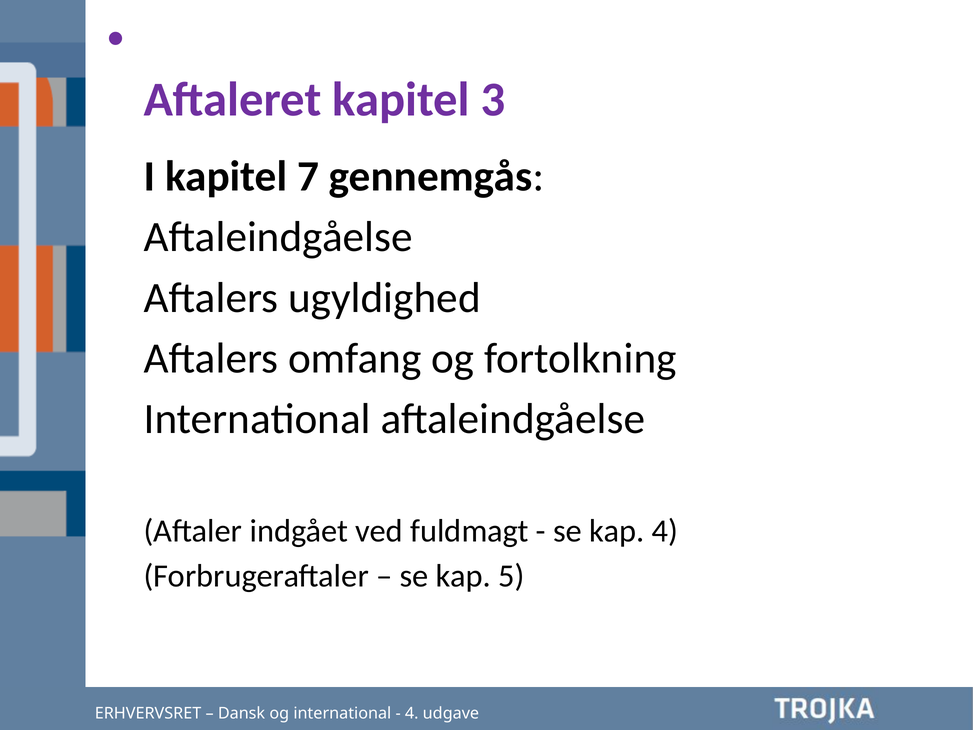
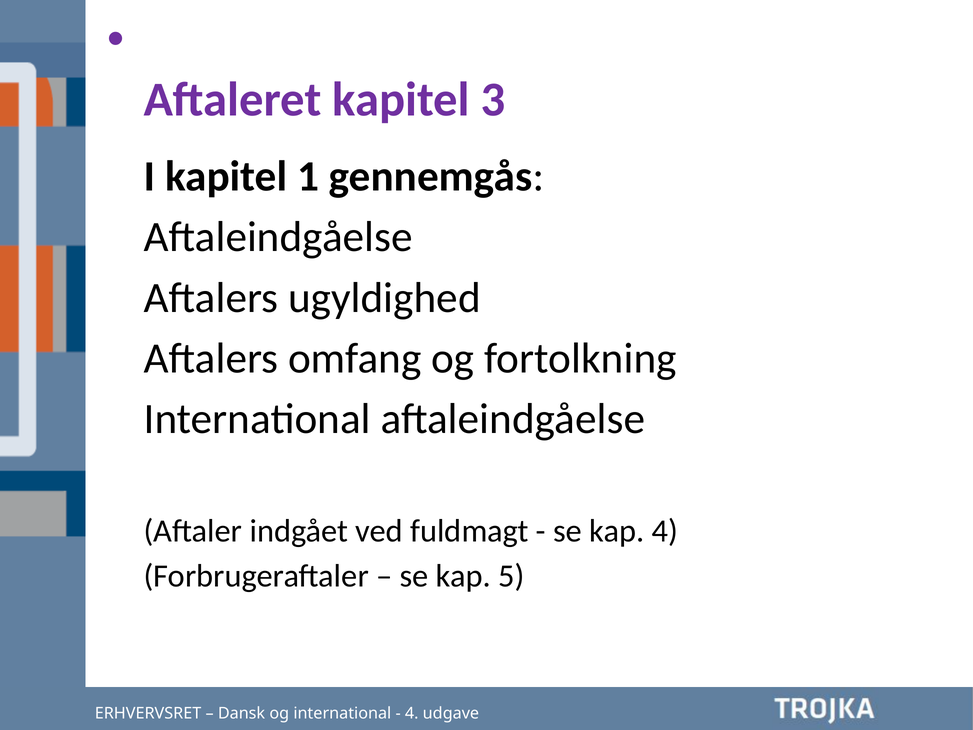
7: 7 -> 1 (308, 177)
